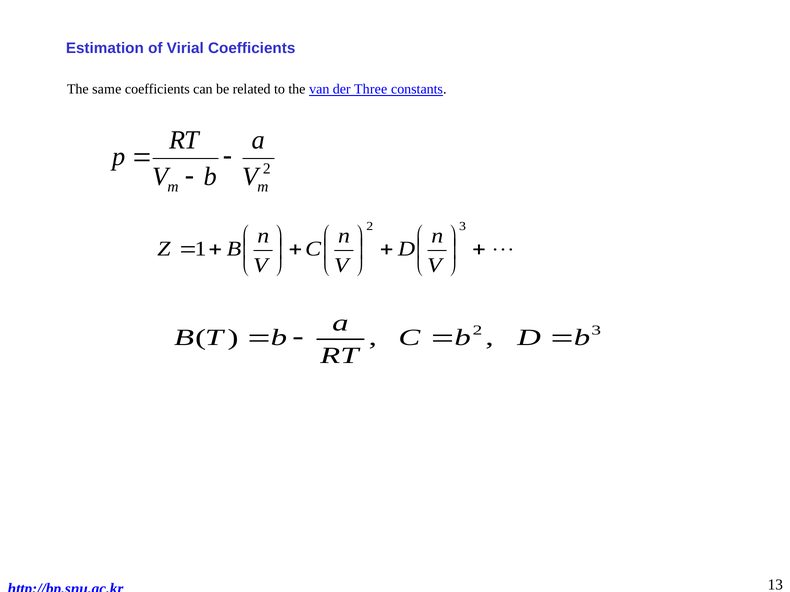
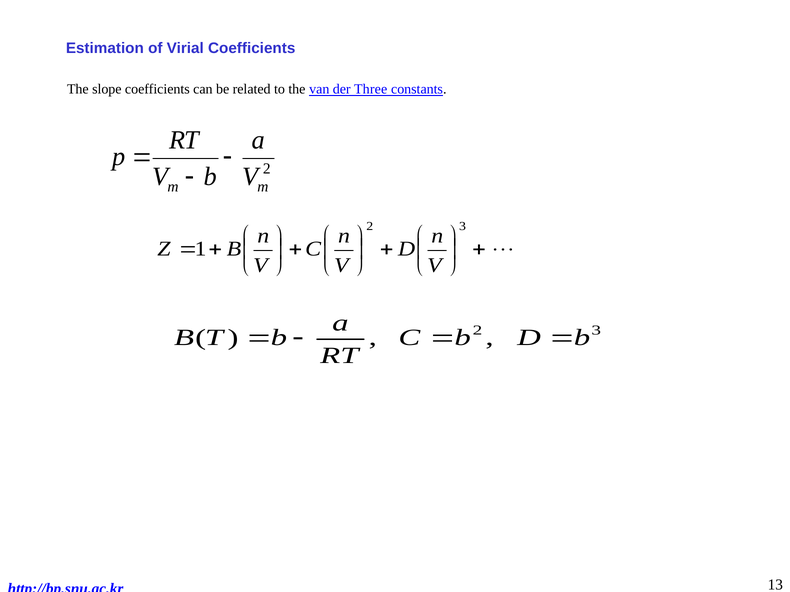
same: same -> slope (107, 89)
